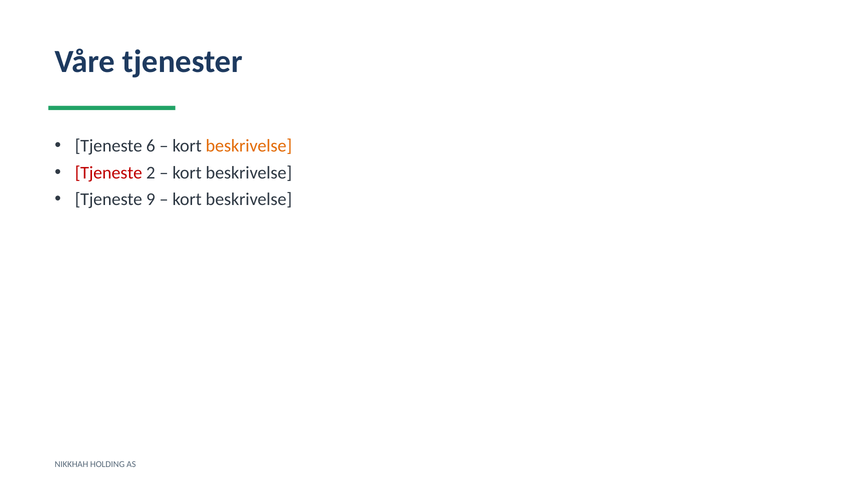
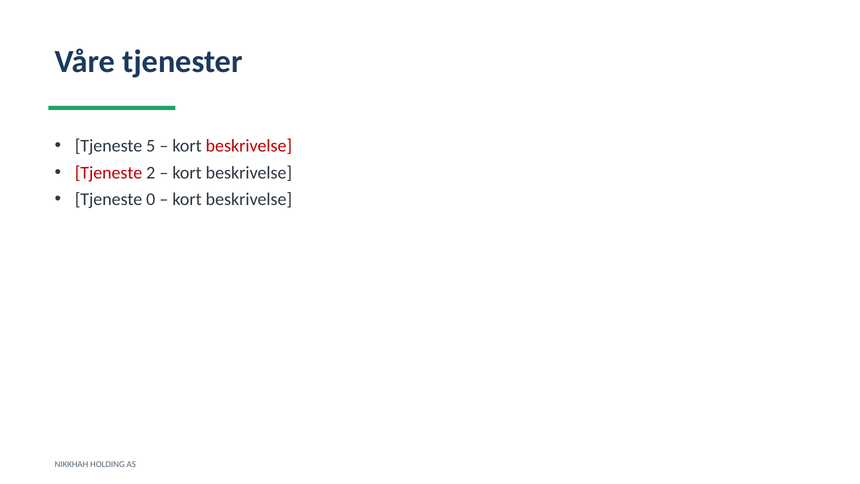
6: 6 -> 5 (151, 146)
beskrivelse colour: orange -> red (249, 146)
9: 9 -> 0 (151, 199)
